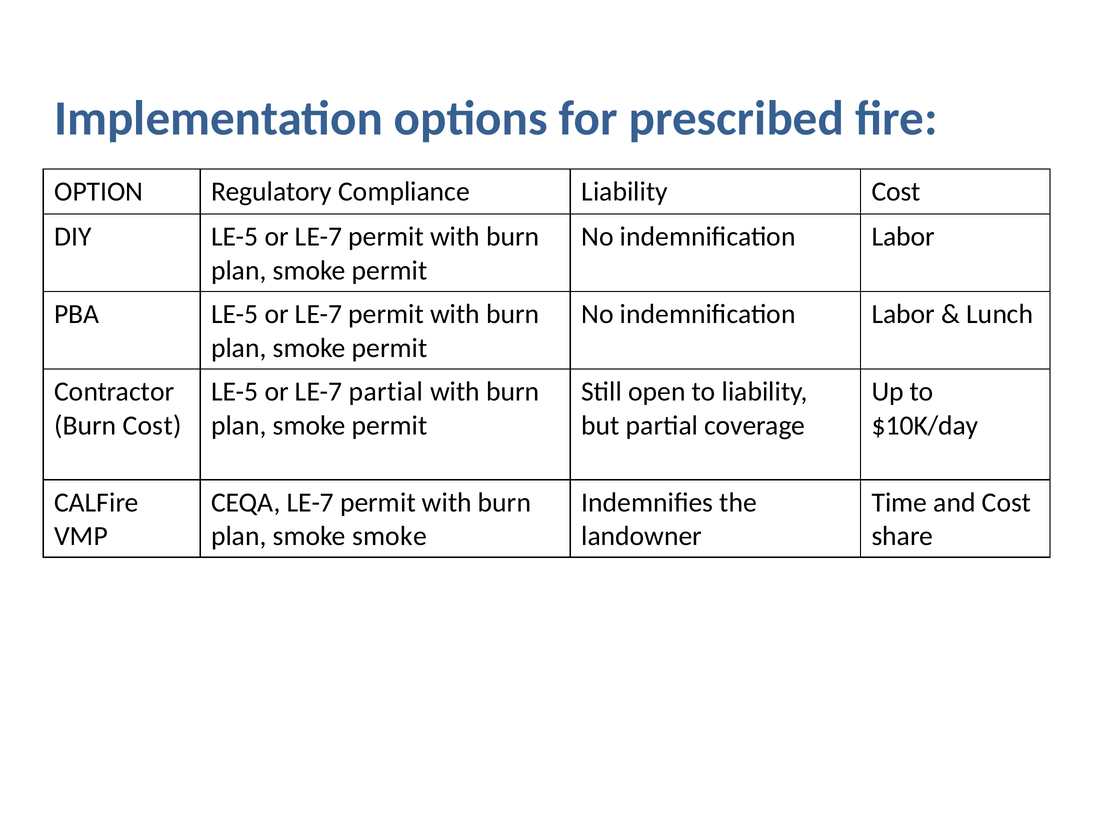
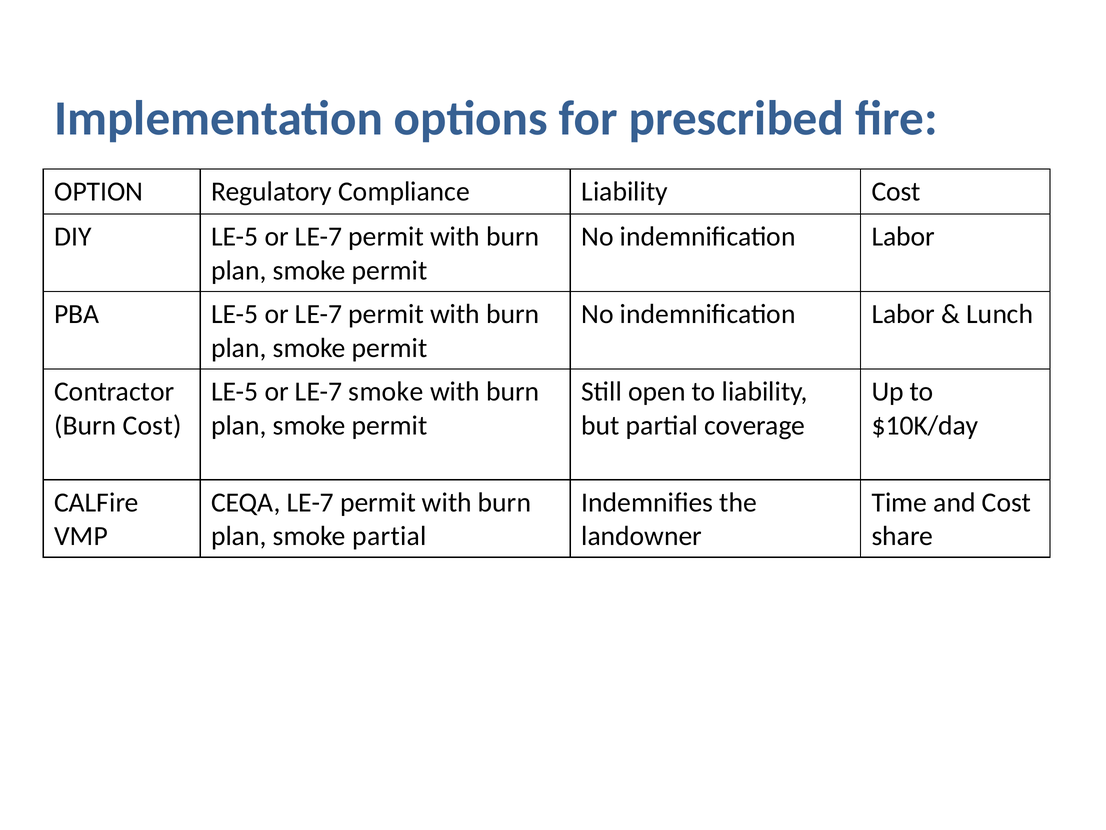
LE-7 partial: partial -> smoke (386, 392)
smoke smoke: smoke -> partial (389, 536)
